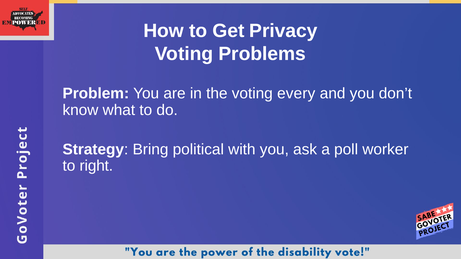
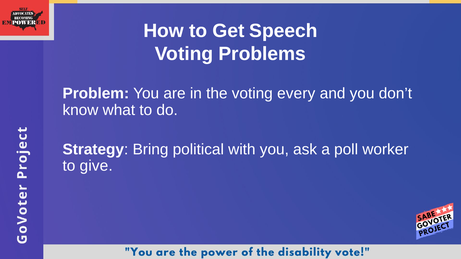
Privacy: Privacy -> Speech (283, 31)
right: right -> give (96, 166)
